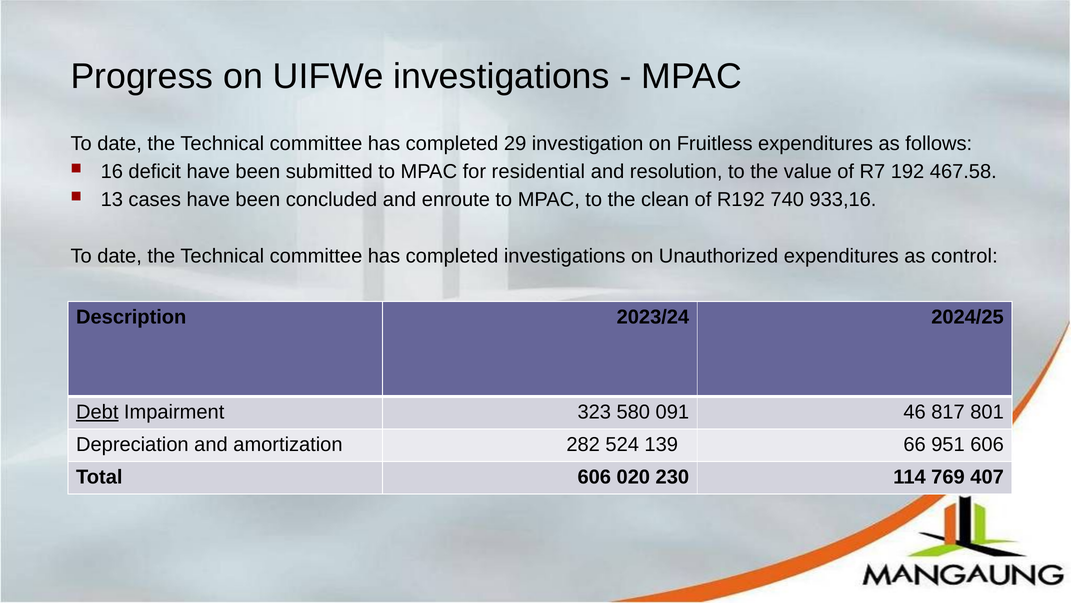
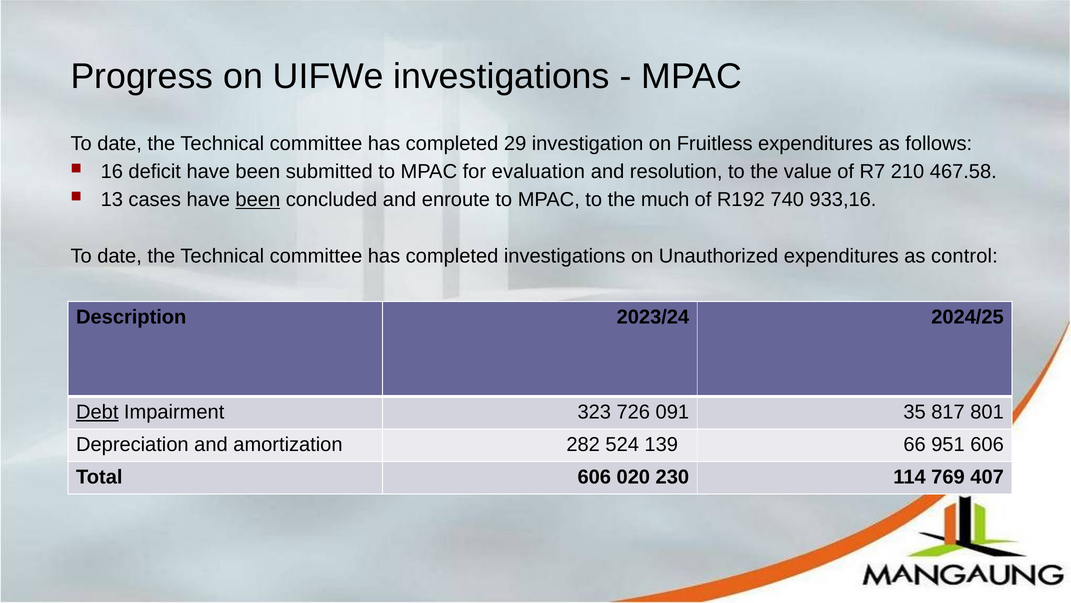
residential: residential -> evaluation (538, 172)
192: 192 -> 210 (908, 172)
been underline: none -> present (258, 200)
clean: clean -> much (665, 200)
580: 580 -> 726 (633, 412)
46: 46 -> 35 (915, 412)
